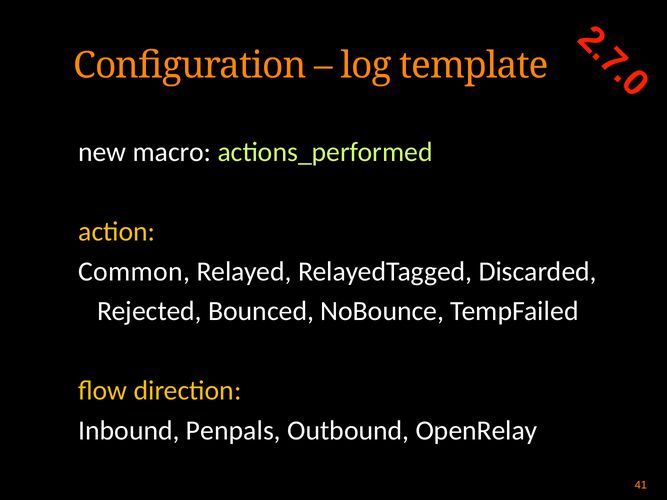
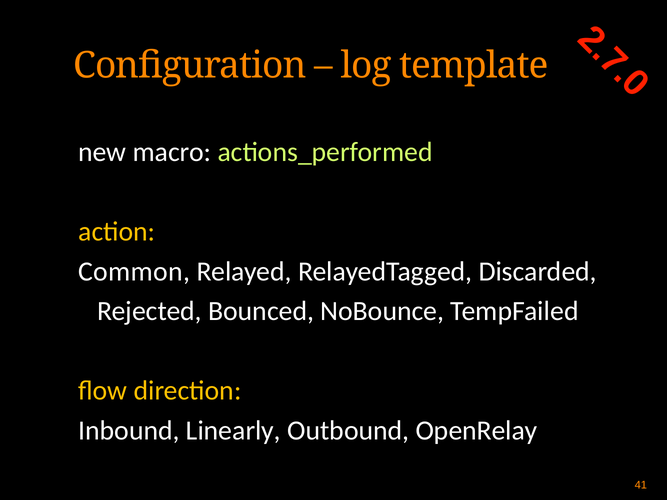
Penpals: Penpals -> Linearly (233, 431)
